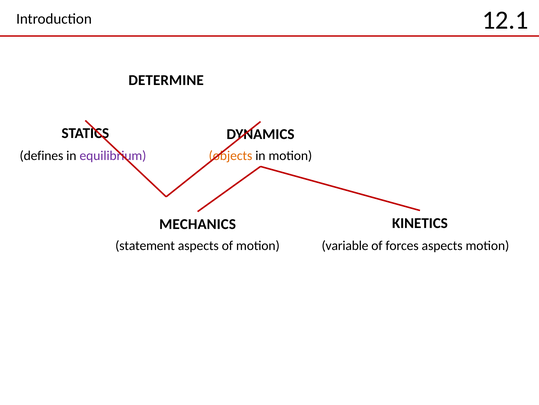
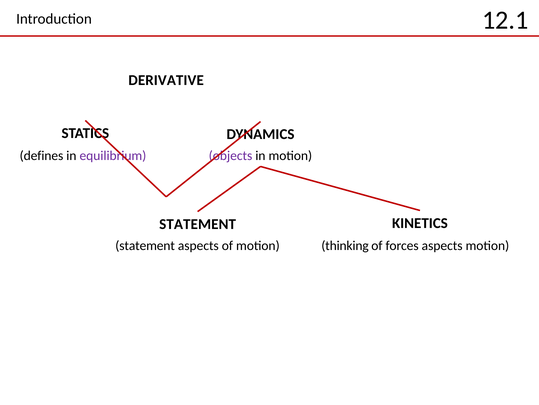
DETERMINE: DETERMINE -> DERIVATIVE (166, 80)
objects colour: orange -> purple (231, 155)
MECHANICS: MECHANICS -> STATEMENT (198, 224)
variable: variable -> thinking (345, 245)
